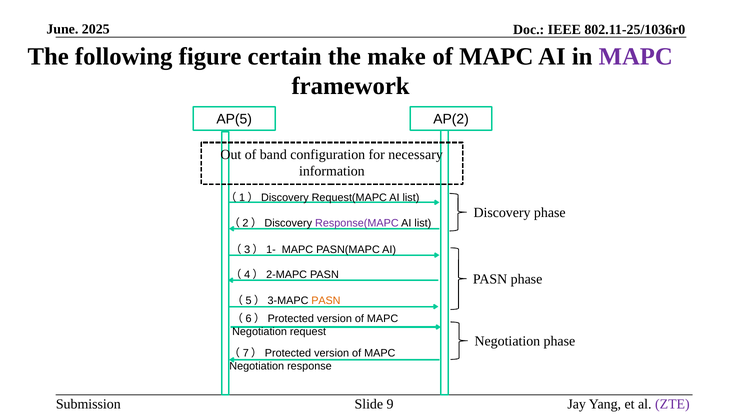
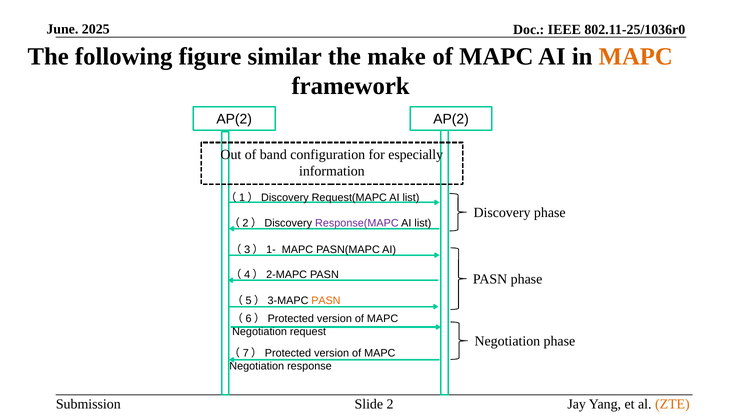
certain: certain -> similar (285, 56)
MAPC colour: purple -> orange (636, 56)
AP(5: AP(5 -> AP(2 (234, 119)
necessary: necessary -> especially (416, 154)
9: 9 -> 2 (390, 403)
ZTE colour: purple -> orange (672, 404)
